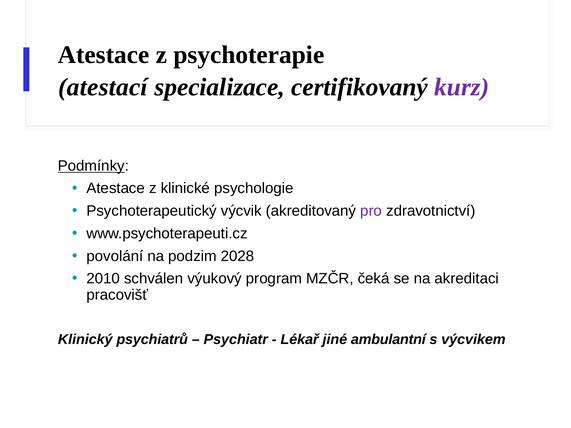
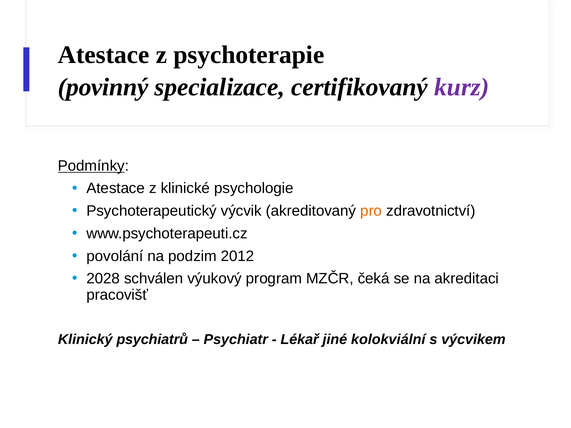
atestací: atestací -> povinný (103, 87)
pro colour: purple -> orange (371, 211)
2028: 2028 -> 2012 (238, 256)
2010: 2010 -> 2028 (103, 279)
ambulantní: ambulantní -> kolokviální (388, 340)
